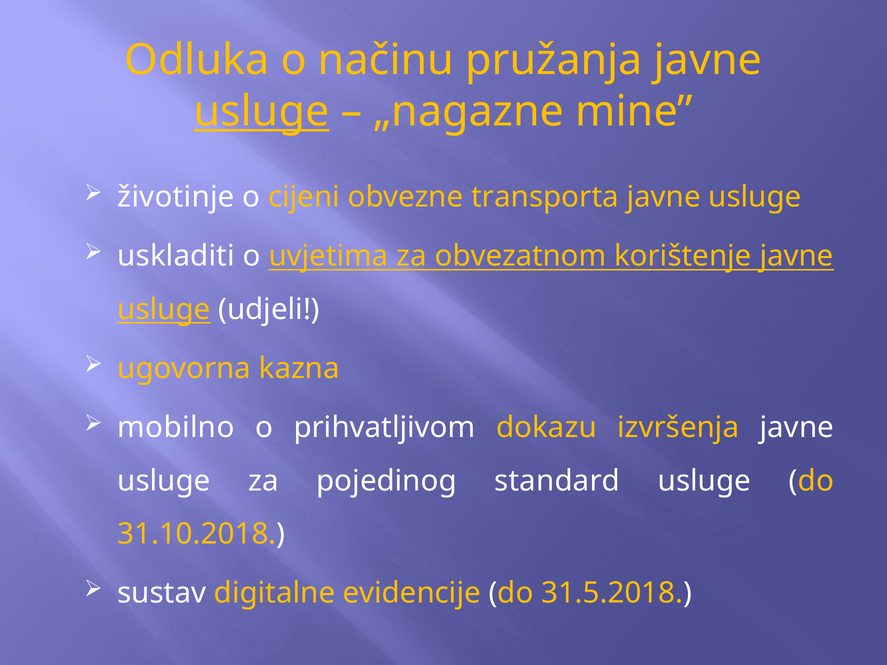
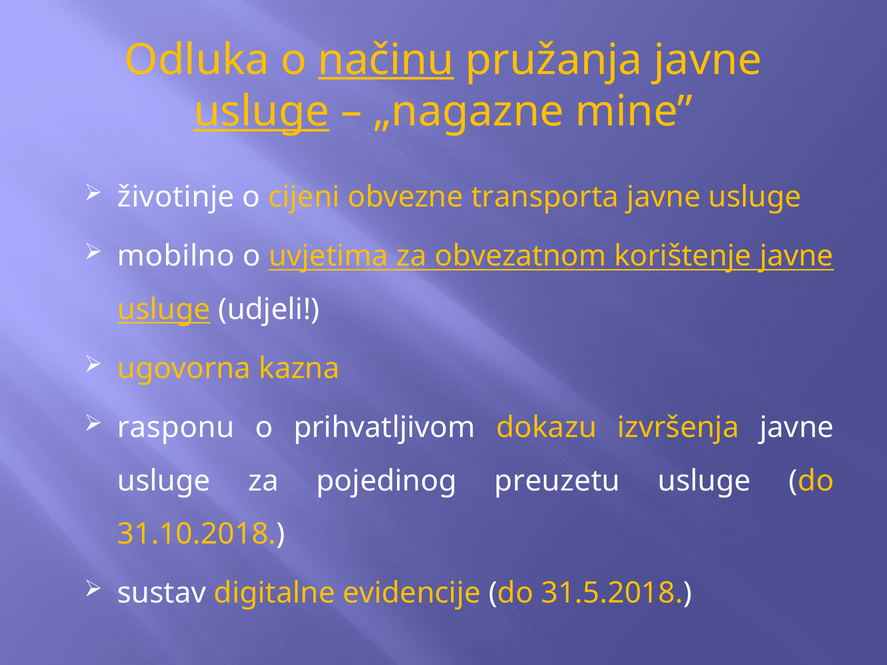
načinu underline: none -> present (386, 60)
uskladiti: uskladiti -> mobilno (176, 256)
mobilno: mobilno -> rasponu (176, 428)
standard: standard -> preuzetu (557, 481)
